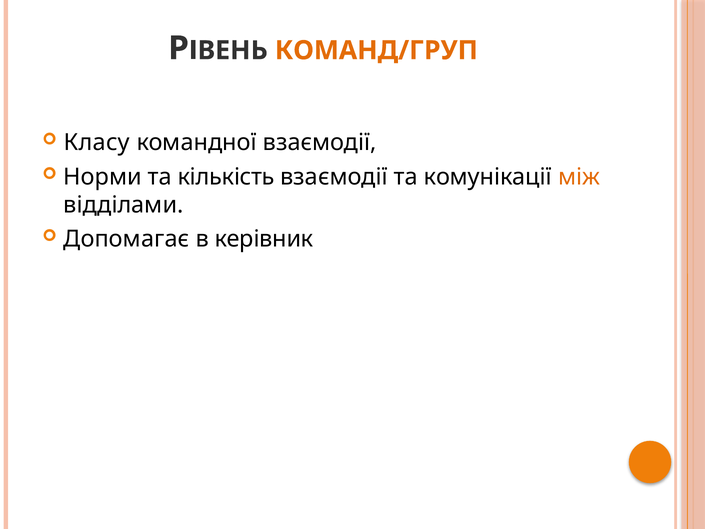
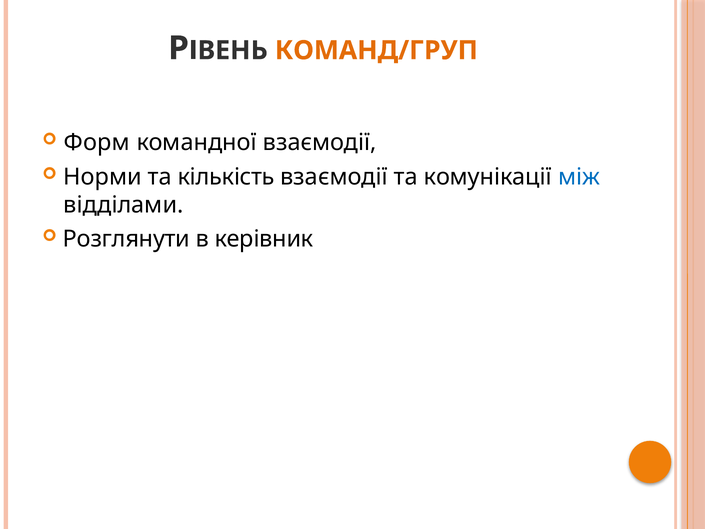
Класу: Класу -> Форм (97, 143)
між colour: orange -> blue (579, 177)
Допомагає: Допомагає -> Розглянути (126, 239)
